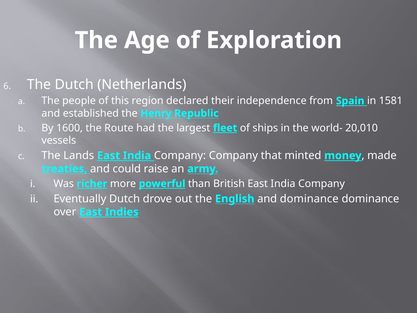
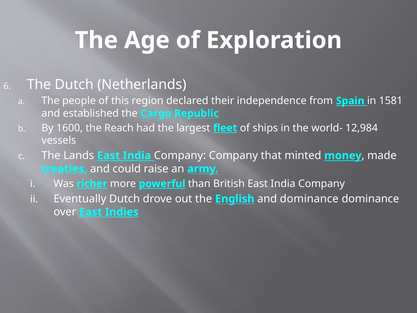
Henry: Henry -> Cargo (156, 113)
Route: Route -> Reach (119, 128)
20,010: 20,010 -> 12,984 (362, 128)
